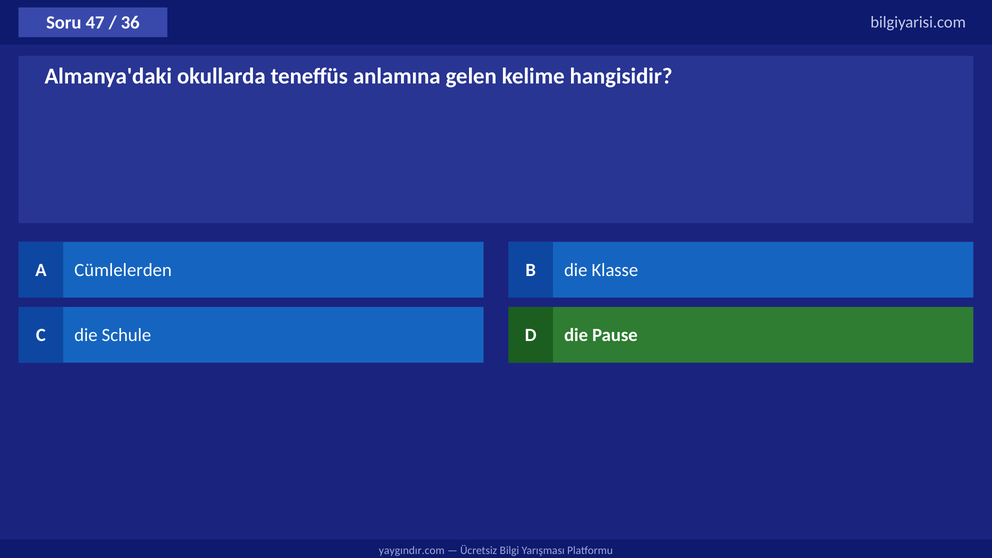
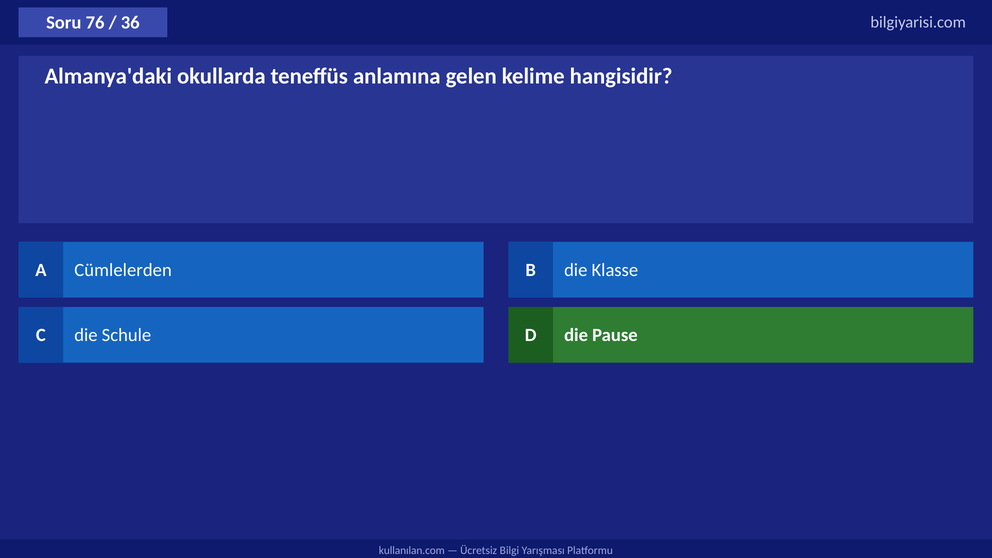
47: 47 -> 76 (95, 23)
yaygındır.com: yaygındır.com -> kullanılan.com (412, 550)
